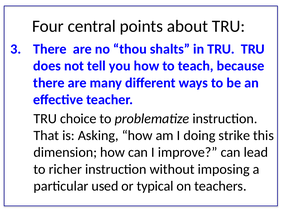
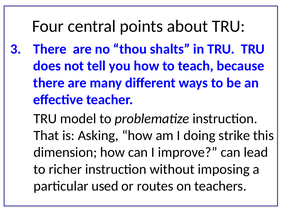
choice: choice -> model (78, 118)
typical: typical -> routes (155, 186)
